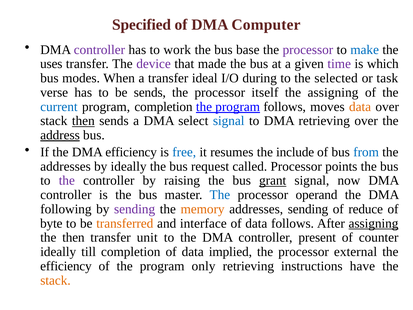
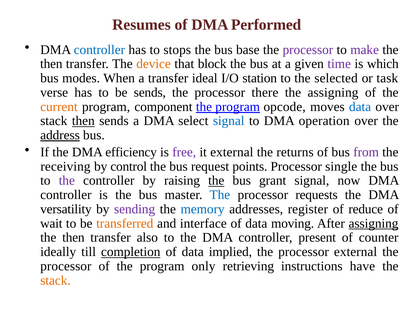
Specified: Specified -> Resumes (141, 25)
Computer: Computer -> Performed (266, 25)
controller colour: purple -> blue (99, 50)
work: work -> stops (177, 50)
make colour: blue -> purple (365, 50)
uses: uses -> then (51, 64)
device colour: purple -> orange (154, 64)
made: made -> block (212, 64)
during: during -> station (260, 78)
itself: itself -> there (265, 92)
current colour: blue -> orange (59, 107)
program completion: completion -> component (163, 107)
program follows: follows -> opcode (285, 107)
data colour: orange -> blue (360, 107)
DMA retrieving: retrieving -> operation (324, 121)
free colour: blue -> purple (184, 152)
it resumes: resumes -> external (232, 152)
include: include -> returns (295, 152)
from colour: blue -> purple (366, 152)
addresses: addresses -> receiving (65, 166)
by ideally: ideally -> control (129, 166)
called: called -> points (250, 166)
points: points -> single (341, 166)
the underline: none -> present (216, 180)
grant underline: present -> none (273, 180)
operand: operand -> requests (317, 195)
following: following -> versatility (66, 209)
memory colour: orange -> blue (203, 209)
addresses sending: sending -> register (308, 209)
byte: byte -> wait (51, 223)
data follows: follows -> moving (293, 223)
unit: unit -> also (147, 237)
completion underline: none -> present (131, 252)
efficiency: efficiency -> processor (66, 266)
